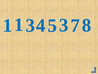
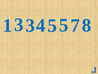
1 1: 1 -> 3 (19, 25)
3: 3 -> 5 (64, 25)
